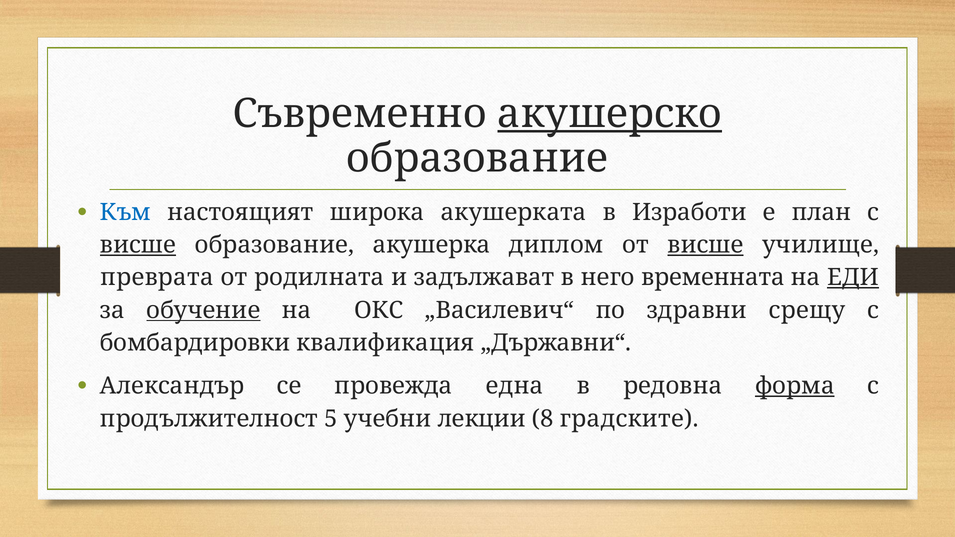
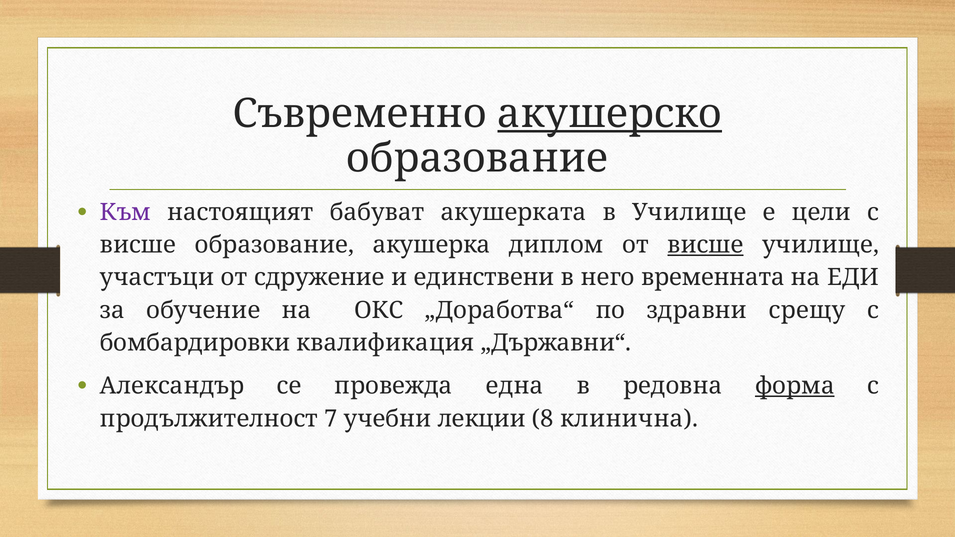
Към colour: blue -> purple (125, 213)
широка: широка -> бабуват (377, 213)
в Изработи: Изработи -> Училище (689, 213)
план: план -> цели (821, 213)
висше underline: present -> none (138, 245)
преврата: преврата -> участъци (157, 278)
родилната: родилната -> сдружение (319, 278)
задължават: задължават -> единствени (484, 278)
ЕДИ underline: present -> none (853, 278)
обучение underline: present -> none (203, 310)
„Василевич“: „Василевич“ -> „Доработва“ (500, 310)
5: 5 -> 7 (331, 419)
градските: градските -> клинична (629, 419)
